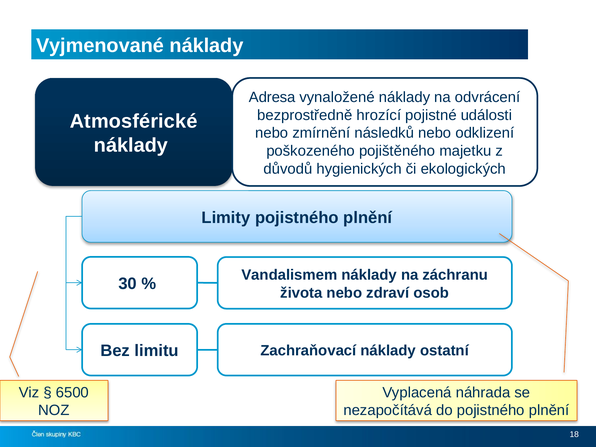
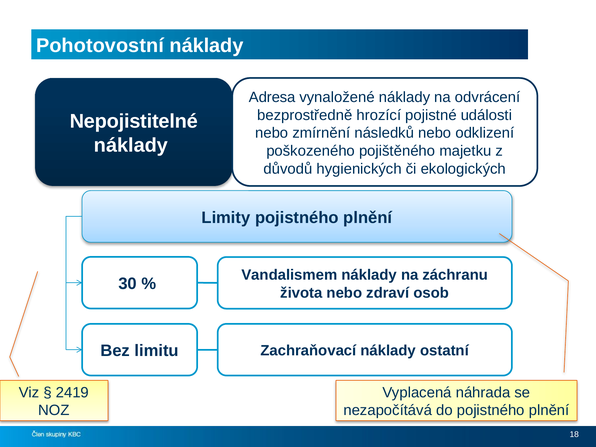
Vyjmenované: Vyjmenované -> Pohotovostní (100, 46)
Atmosférické: Atmosférické -> Nepojistitelné (134, 121)
6500: 6500 -> 2419 (72, 393)
